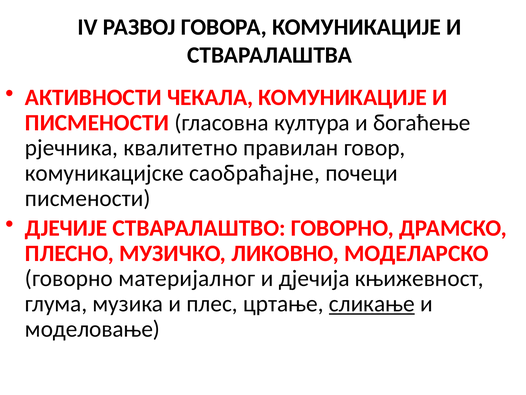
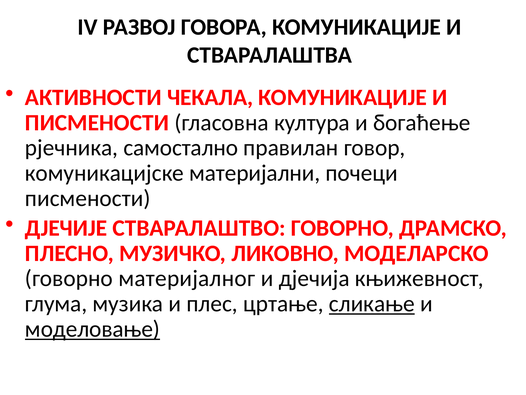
квалитетно: квалитетно -> самостално (181, 148)
саобраћајне: саобраћајне -> материјални (255, 173)
моделовање underline: none -> present (93, 329)
